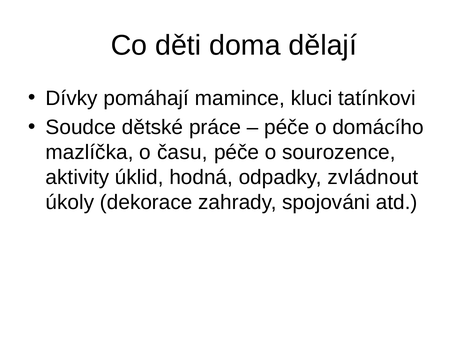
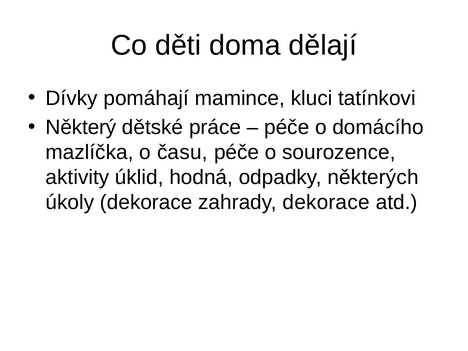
Soudce: Soudce -> Některý (81, 127)
zvládnout: zvládnout -> některých (373, 177)
zahrady spojováni: spojováni -> dekorace (326, 202)
